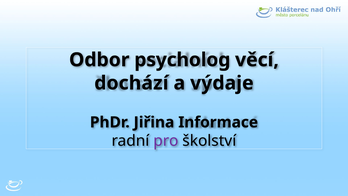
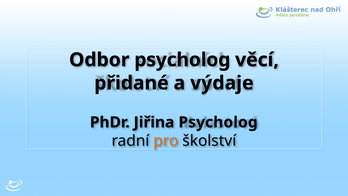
dochází: dochází -> přidané (131, 83)
Jiřina Informace: Informace -> Psycholog (218, 122)
pro colour: purple -> orange (166, 141)
